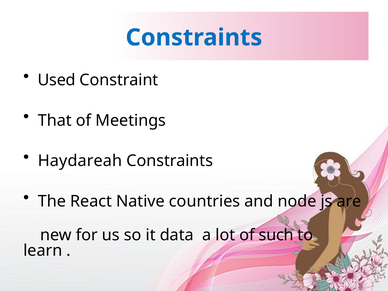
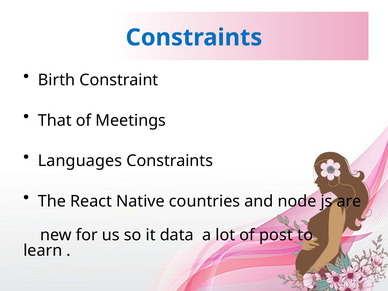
Used: Used -> Birth (56, 80)
Haydareah: Haydareah -> Languages (80, 161)
such: such -> post (276, 235)
